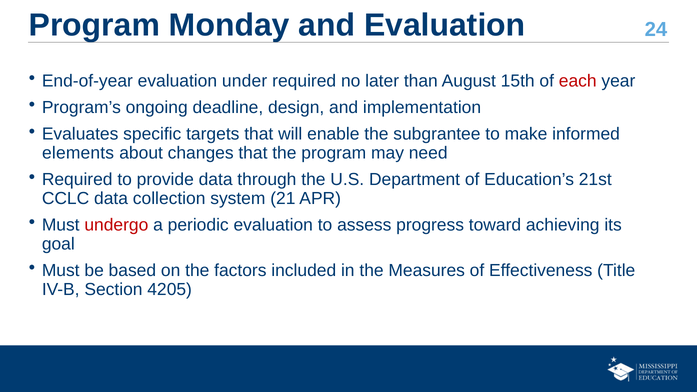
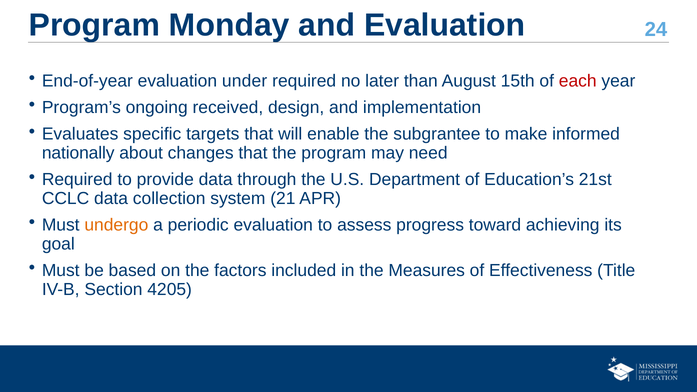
deadline: deadline -> received (228, 108)
elements: elements -> nationally (78, 153)
undergo colour: red -> orange (116, 225)
